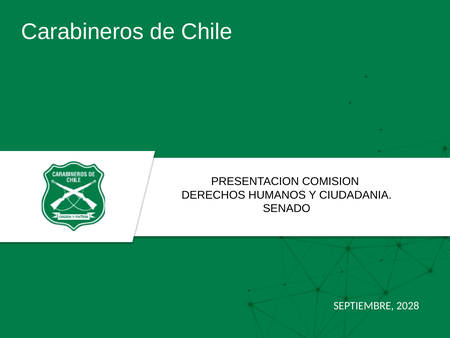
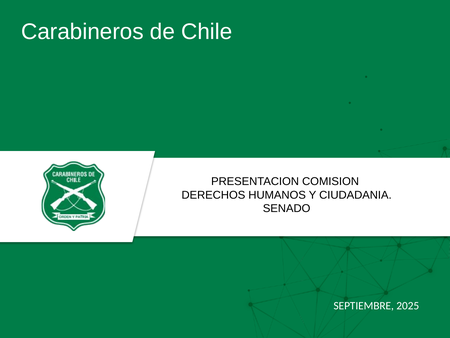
2028: 2028 -> 2025 (408, 305)
